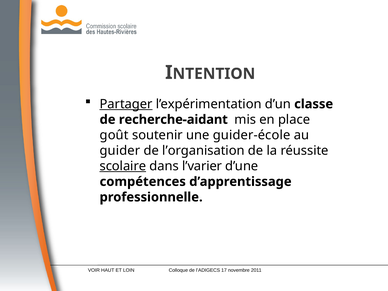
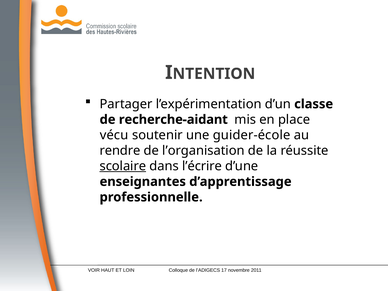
Partager underline: present -> none (126, 104)
goût: goût -> vécu (114, 135)
guider: guider -> rendre (120, 151)
l’varier: l’varier -> l’écrire (202, 166)
compétences: compétences -> enseignantes (143, 182)
